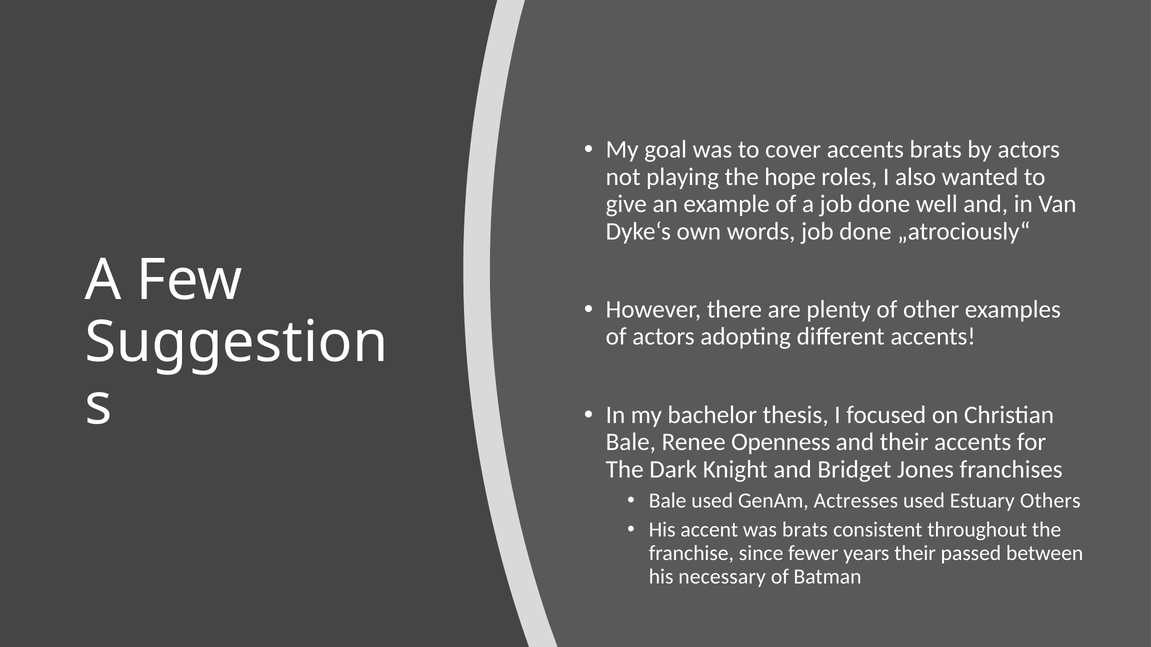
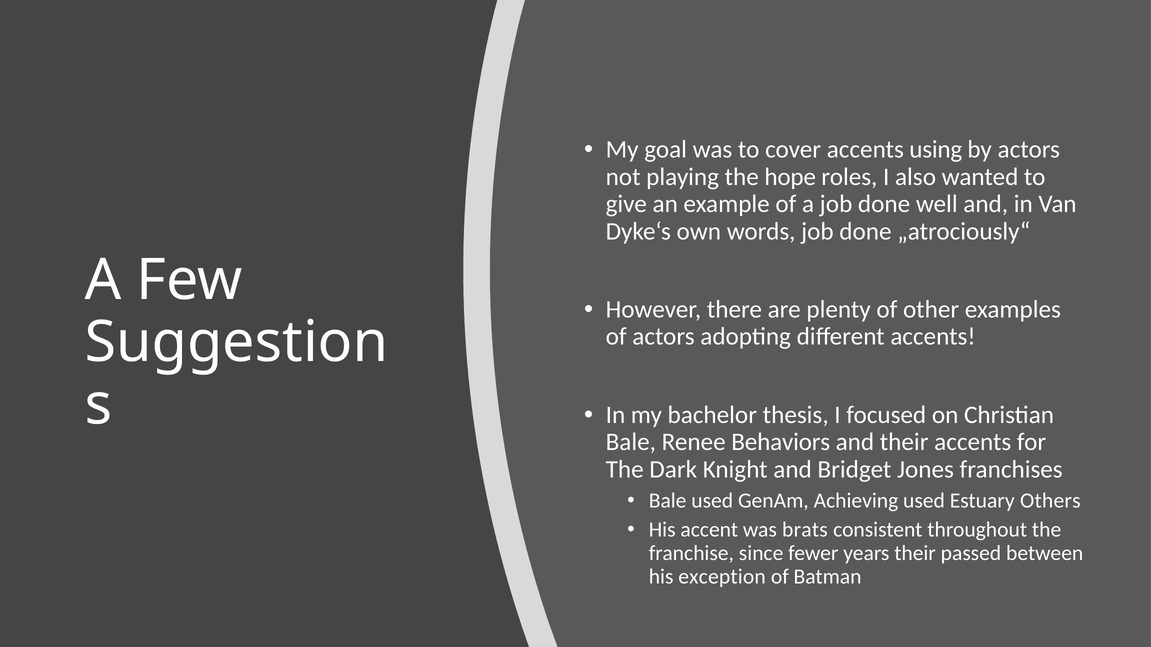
accents brats: brats -> using (936, 150)
Openness: Openness -> Behaviors (781, 442)
Actresses: Actresses -> Achieving (856, 501)
necessary: necessary -> exception (722, 577)
